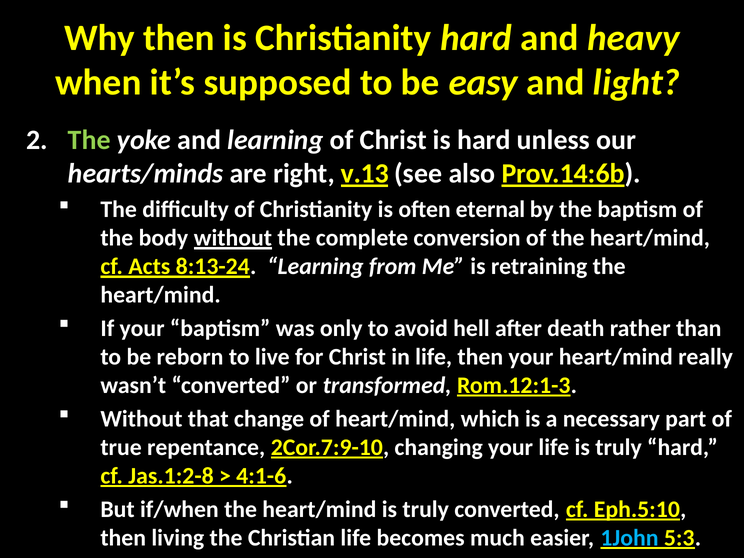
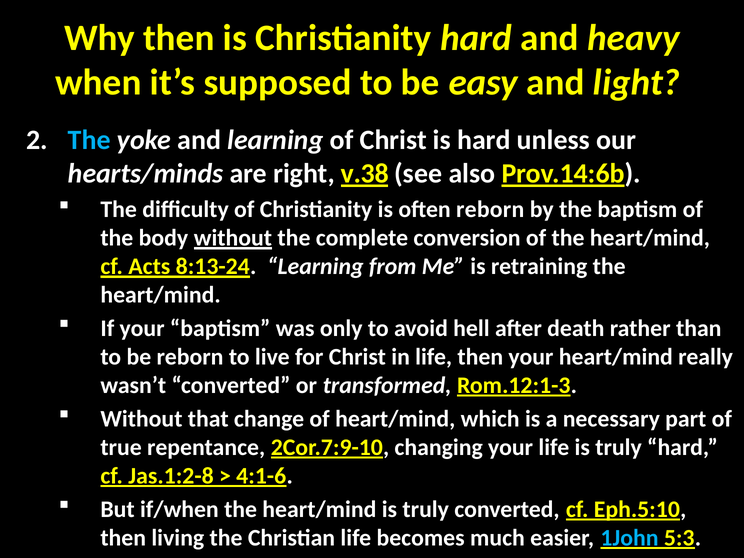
The colour: light green -> light blue (89, 140)
v.13: v.13 -> v.38 (365, 174)
often eternal: eternal -> reborn (490, 209)
